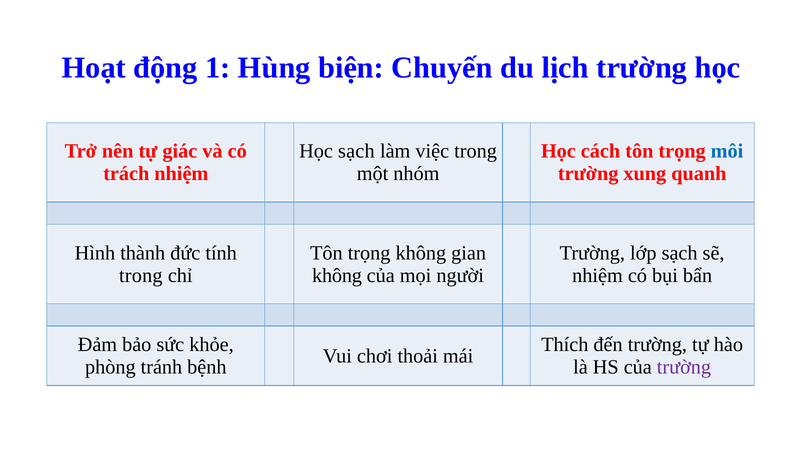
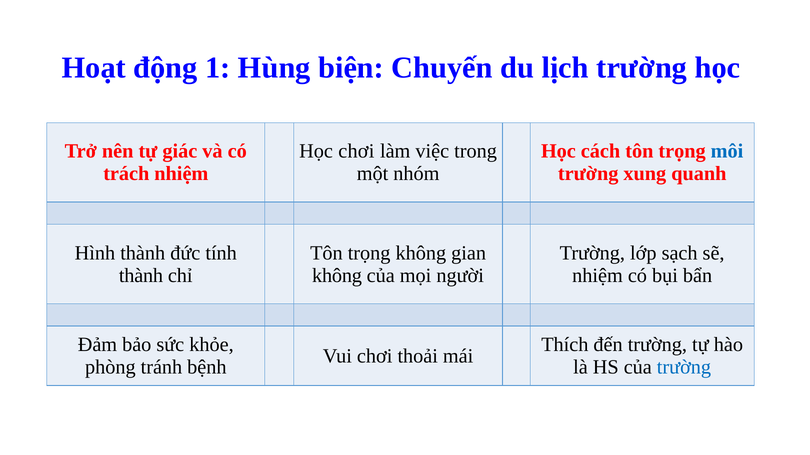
Học sạch: sạch -> chơi (356, 151)
trong: trong -> thành (141, 276)
trường colour: purple -> blue (684, 368)
